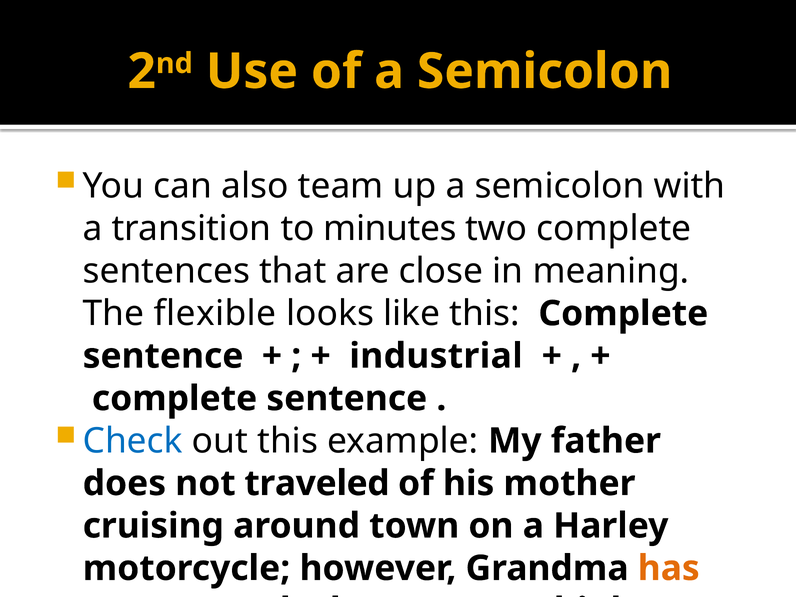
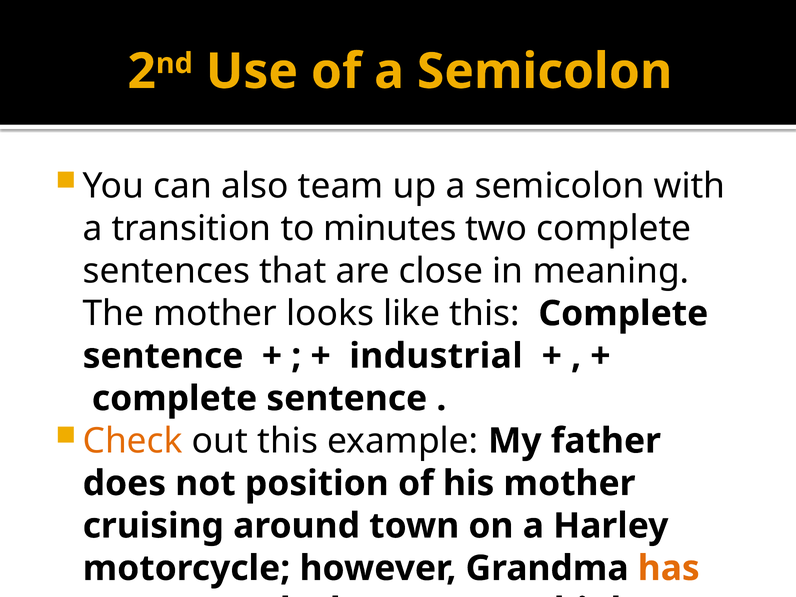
The flexible: flexible -> mother (215, 314)
Check colour: blue -> orange (133, 441)
traveled: traveled -> position (317, 483)
